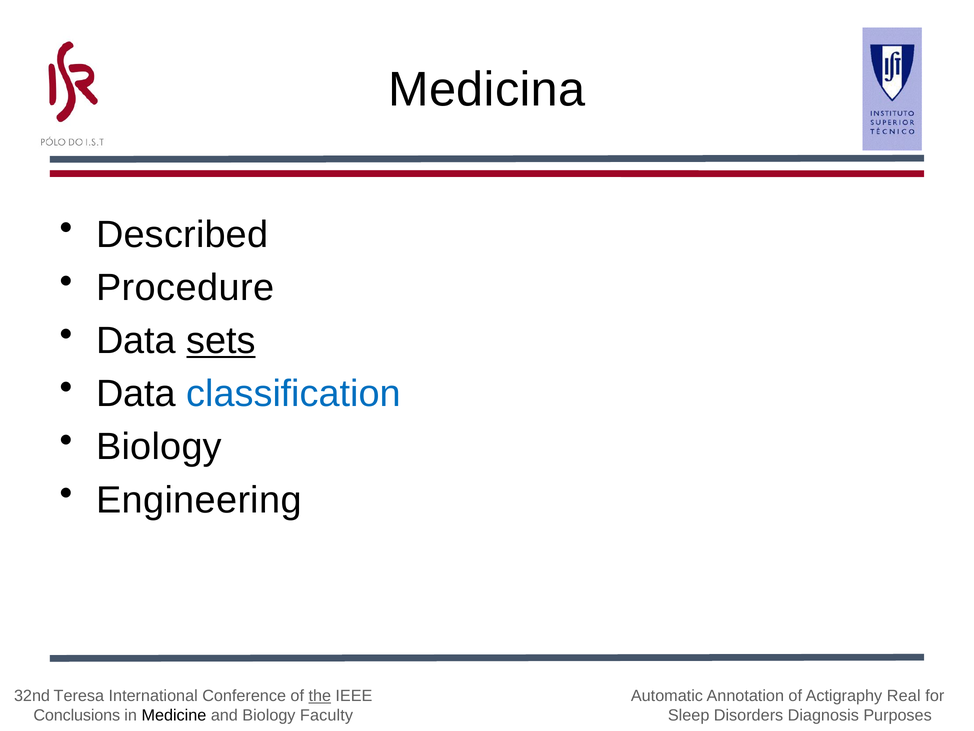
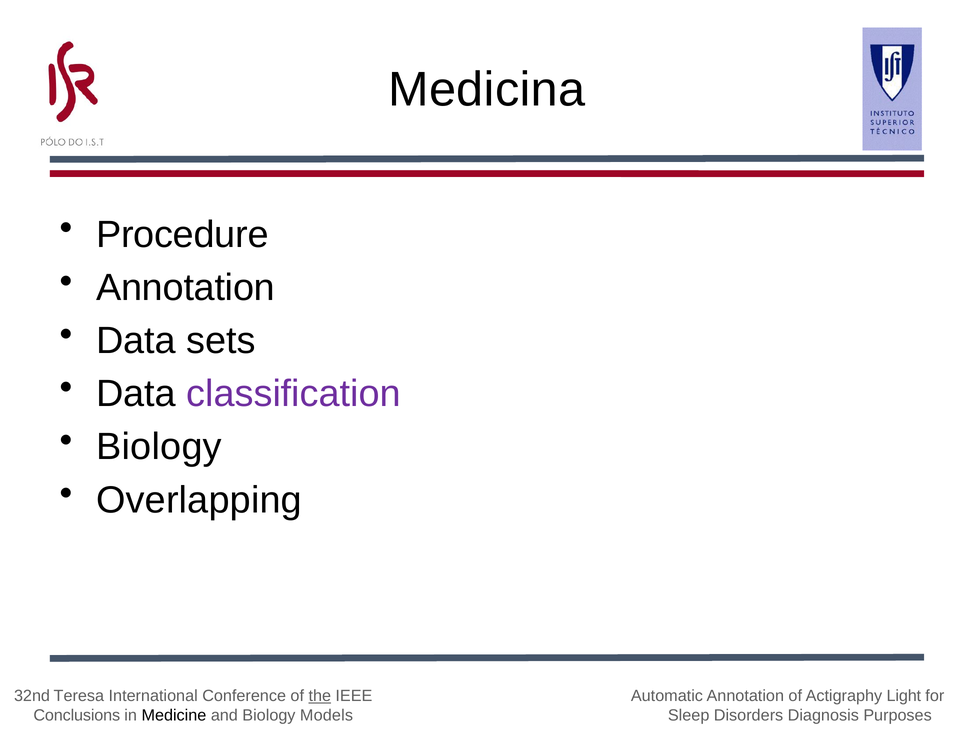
Described: Described -> Procedure (182, 234)
Procedure: Procedure -> Annotation (186, 287)
sets underline: present -> none (221, 341)
classification colour: blue -> purple (294, 394)
Engineering: Engineering -> Overlapping (199, 500)
Real: Real -> Light (904, 695)
Faculty: Faculty -> Models (326, 715)
